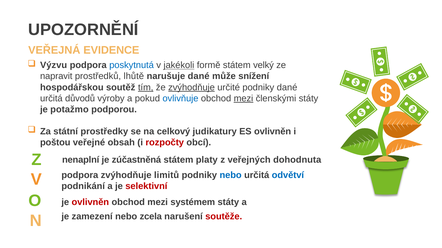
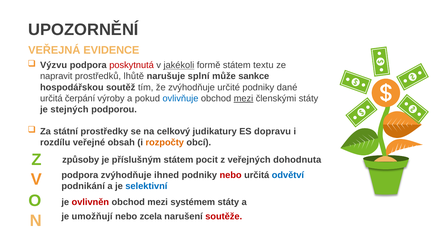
poskytnutá colour: blue -> red (132, 65)
velký: velký -> textu (263, 65)
narušuje dané: dané -> splní (199, 76)
snížení: snížení -> sankce (254, 76)
tím underline: present -> none (146, 88)
zvýhodňuje underline: present -> none (192, 88)
důvodů: důvodů -> čerpání (80, 99)
potažmo: potažmo -> stejných (69, 110)
ES ovlivněn: ovlivněn -> dopravu (273, 132)
poštou: poštou -> rozdílu (55, 143)
rozpočty colour: red -> orange (165, 143)
nenaplní: nenaplní -> způsoby (81, 160)
zúčastněná: zúčastněná -> příslušným (136, 160)
platy: platy -> pocit (207, 160)
limitů: limitů -> ihned (167, 176)
nebo colour: blue -> red (231, 176)
selektivní colour: red -> blue (146, 187)
zamezení: zamezení -> umožňují (92, 217)
